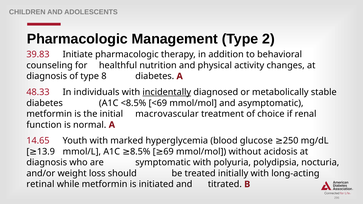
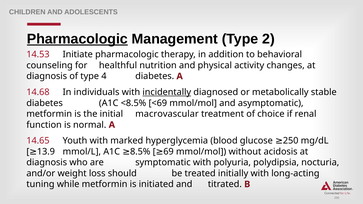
Pharmacologic underline: none -> present (77, 39)
39.83: 39.83 -> 14.53 (38, 55)
8: 8 -> 4 (104, 76)
48.33: 48.33 -> 14.68 (38, 92)
retinal: retinal -> tuning (40, 184)
